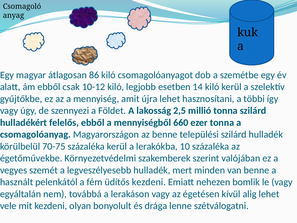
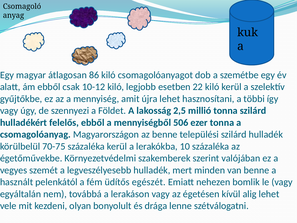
14: 14 -> 22 (198, 87)
660: 660 -> 506 (181, 122)
üdítős kezdeni: kezdeni -> egészét (149, 182)
